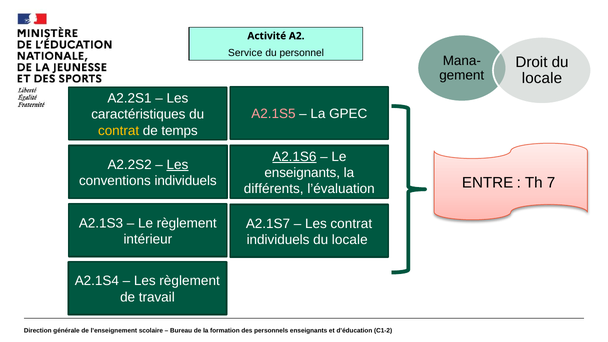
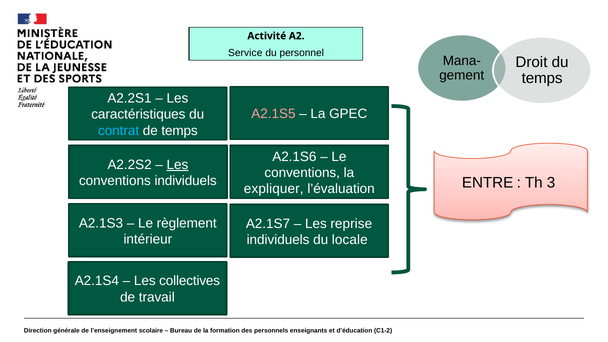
locale: locale -> temps (542, 78)
contrat colour: yellow -> light blue (119, 131)
A2.1S6 underline: present -> none (294, 157)
enseignants: enseignants -> conventions (302, 173)
7: 7 -> 3 (551, 183)
différents: différents -> expliquer (274, 189)
Les contrat: contrat -> reprise (351, 224)
Les règlement: règlement -> collectives (190, 281)
